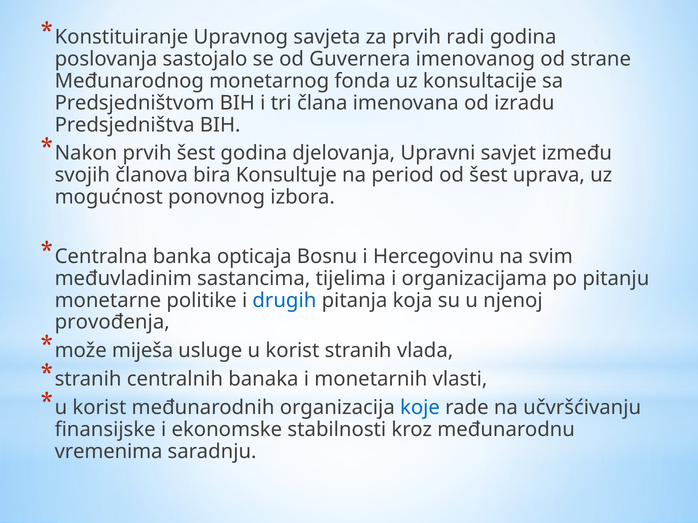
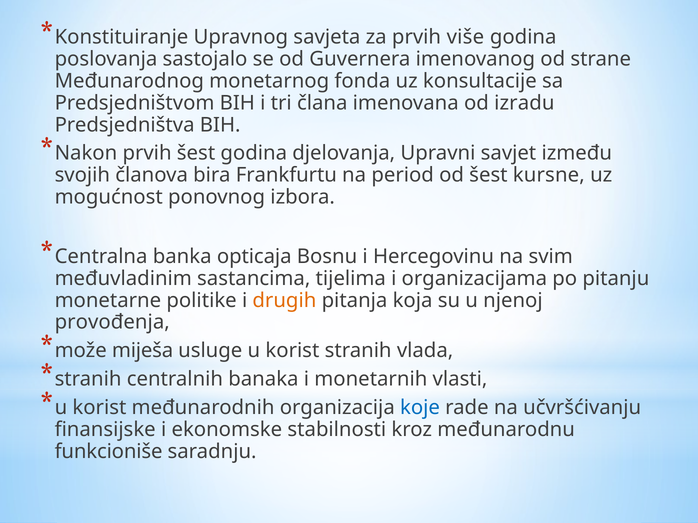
radi: radi -> više (465, 37)
Konsultuje: Konsultuje -> Frankfurtu (286, 175)
uprava: uprava -> kursne (549, 175)
drugih colour: blue -> orange (284, 301)
vremenima: vremenima -> funkcioniše (109, 452)
